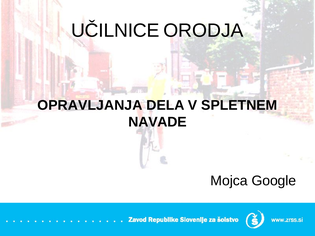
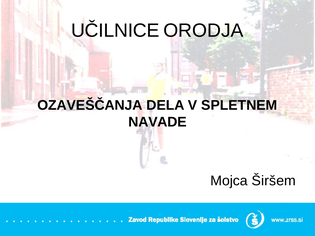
OPRAVLJANJA: OPRAVLJANJA -> OZAVEŠČANJA (90, 105)
Google: Google -> Širšem (274, 181)
